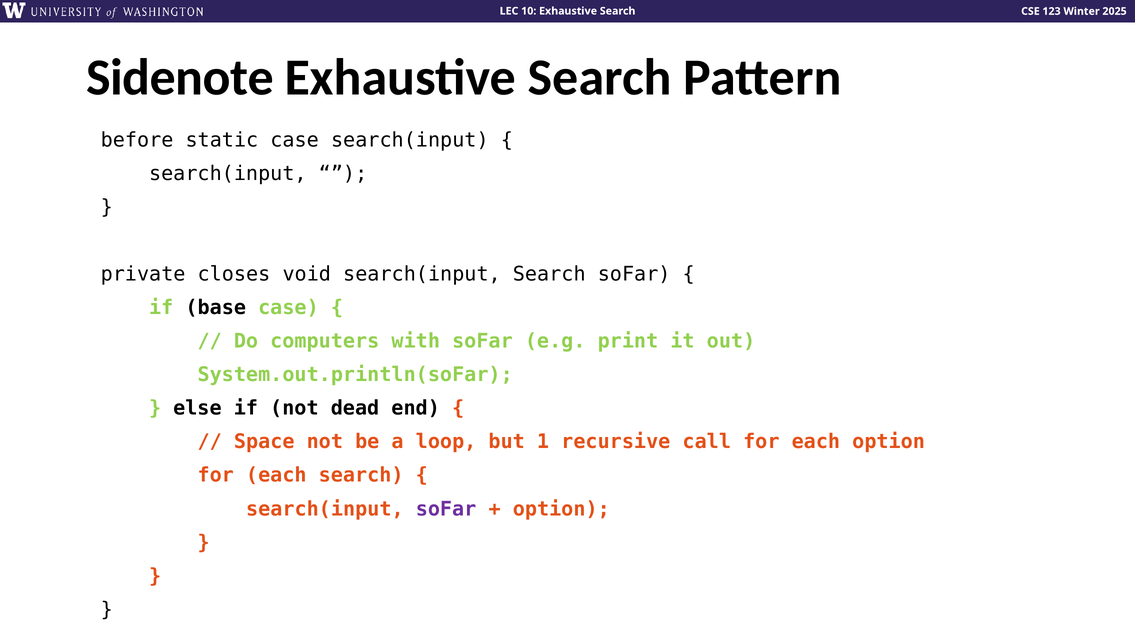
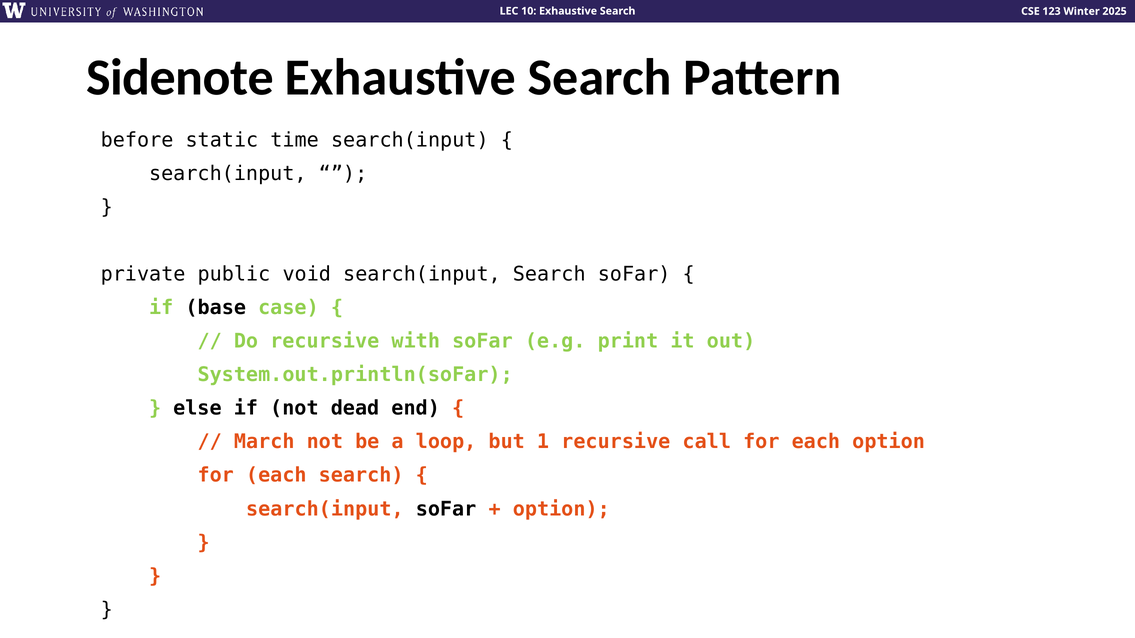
static case: case -> time (295, 140)
closes: closes -> public (234, 274)
Do computers: computers -> recursive (325, 342)
Space: Space -> March (264, 442)
soFar colour: purple -> black (446, 509)
